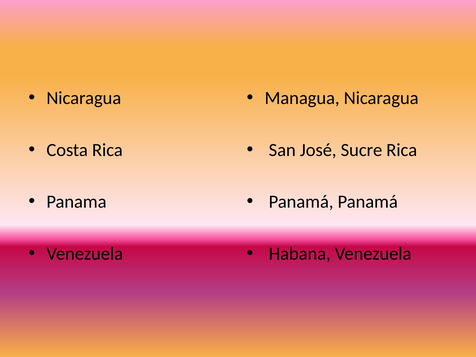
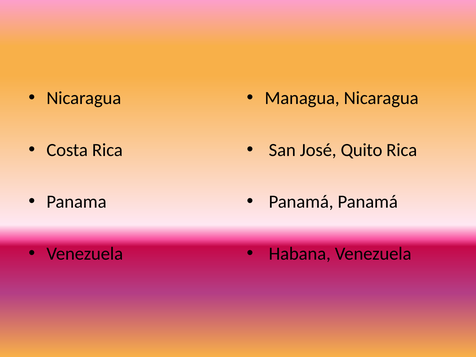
Sucre: Sucre -> Quito (362, 150)
